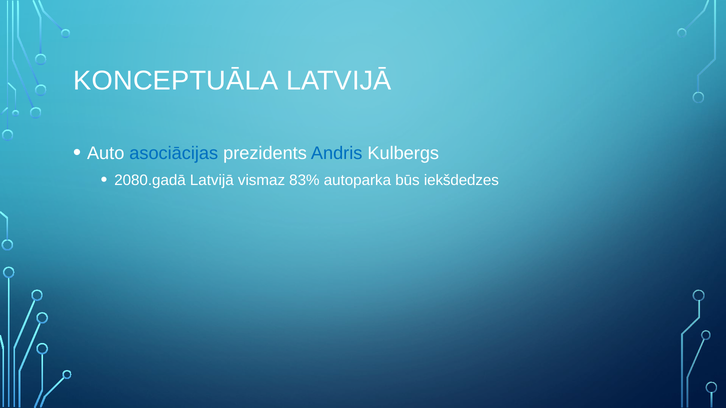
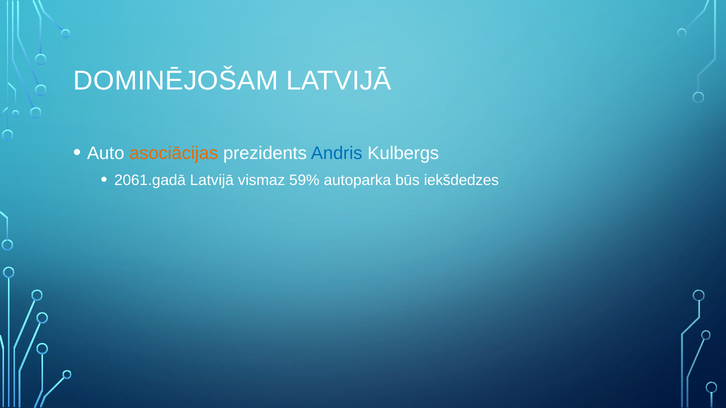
KONCEPTUĀLA: KONCEPTUĀLA -> DOMINĒJOŠAM (176, 81)
asociācijas colour: blue -> orange (174, 153)
2080.gadā: 2080.gadā -> 2061.gadā (150, 180)
83%: 83% -> 59% (304, 180)
